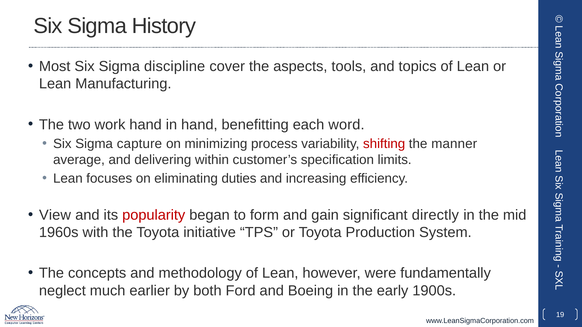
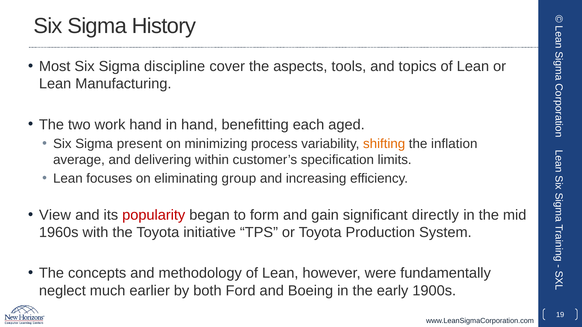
word: word -> aged (347, 125)
capture: capture -> present (139, 144)
shifting colour: red -> orange (384, 144)
manner: manner -> inflation (454, 144)
duties: duties -> group (239, 179)
